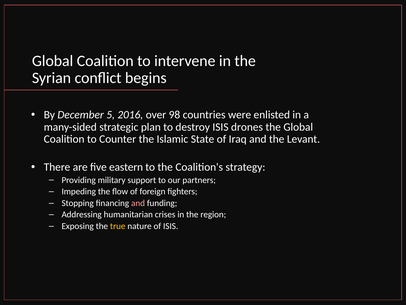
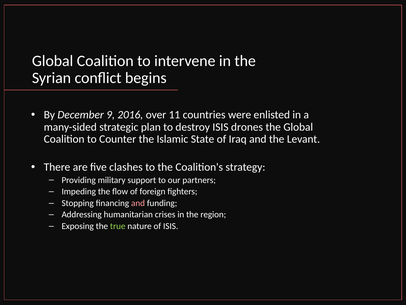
5: 5 -> 9 (111, 115)
98: 98 -> 11 (174, 115)
eastern: eastern -> clashes (126, 167)
true colour: yellow -> light green (118, 226)
